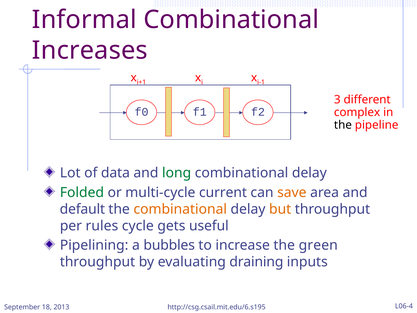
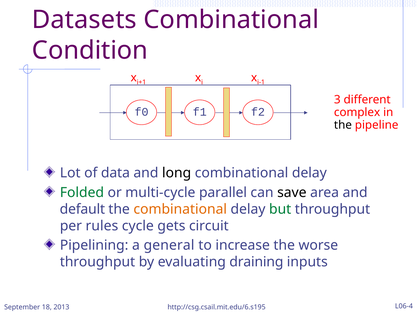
Informal: Informal -> Datasets (84, 20)
Increases: Increases -> Condition (90, 50)
long colour: green -> black (177, 173)
current: current -> parallel (223, 192)
save colour: orange -> black (292, 192)
but colour: orange -> green (280, 209)
useful: useful -> circuit (209, 226)
bubbles: bubbles -> general (169, 245)
green: green -> worse (318, 245)
